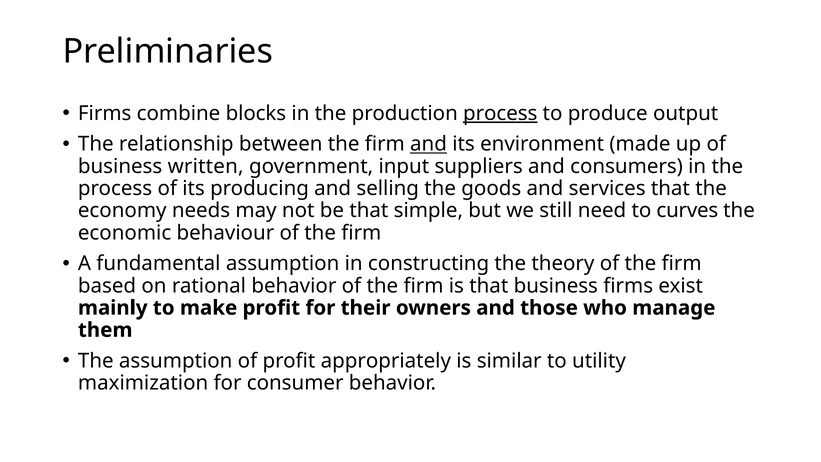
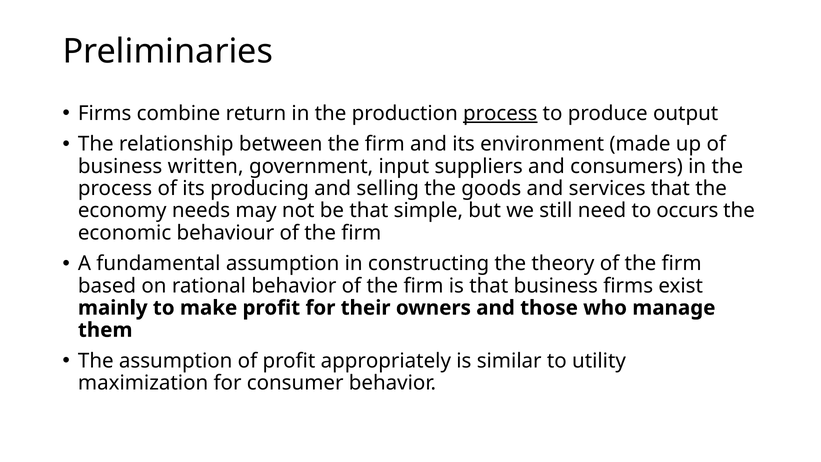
blocks: blocks -> return (256, 113)
and underline: present -> none (429, 144)
curves: curves -> occurs (687, 211)
